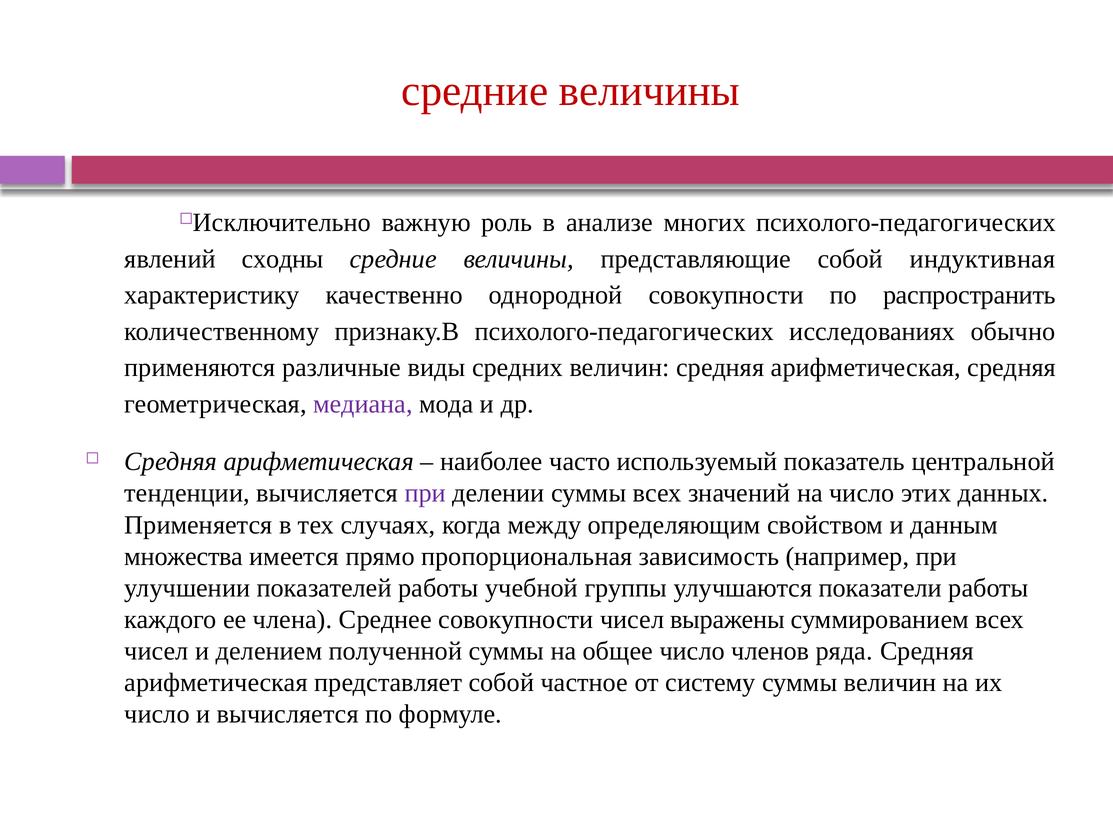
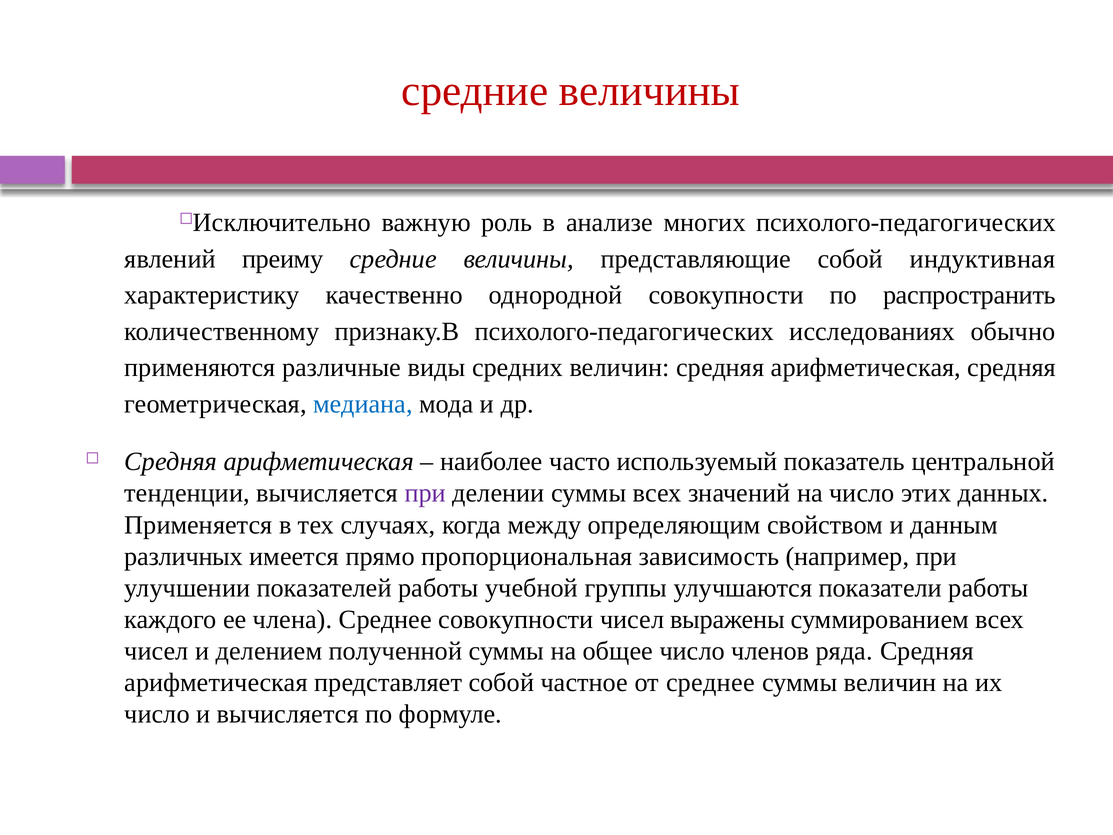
сходны: сходны -> преиму (283, 259)
медиана colour: purple -> blue (363, 404)
множества: множества -> различных (184, 556)
от систему: систему -> среднее (710, 682)
